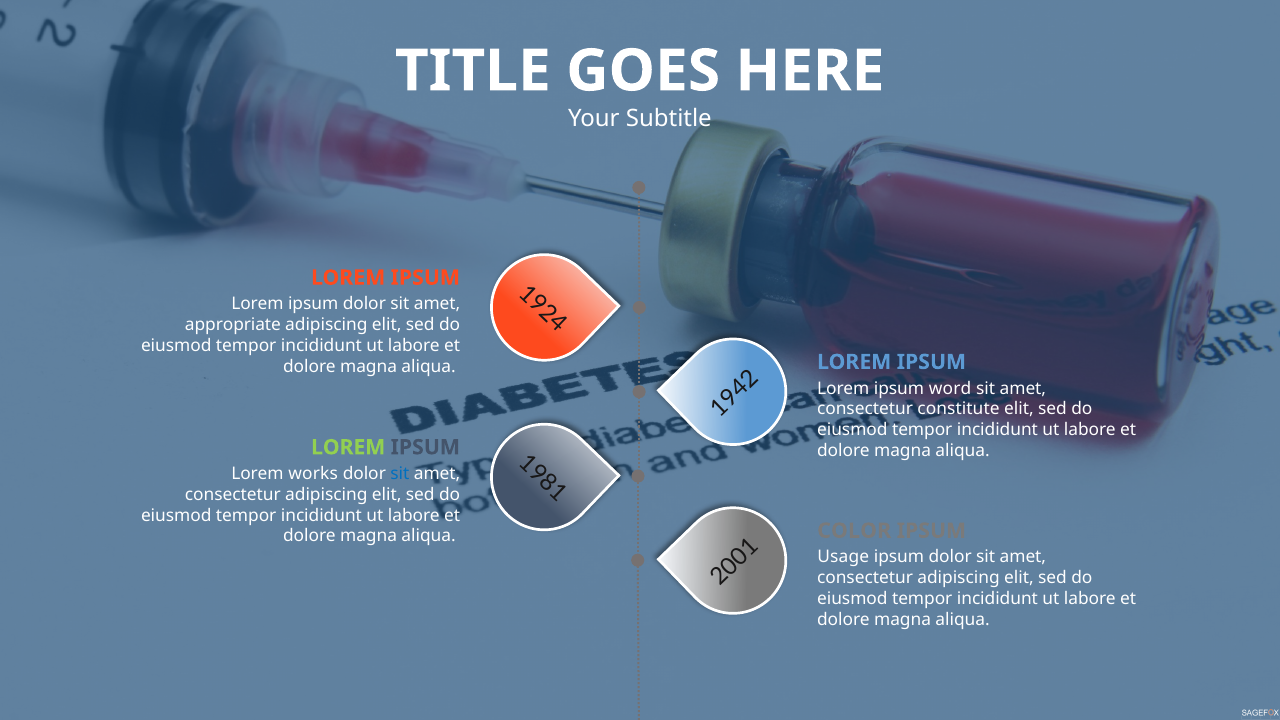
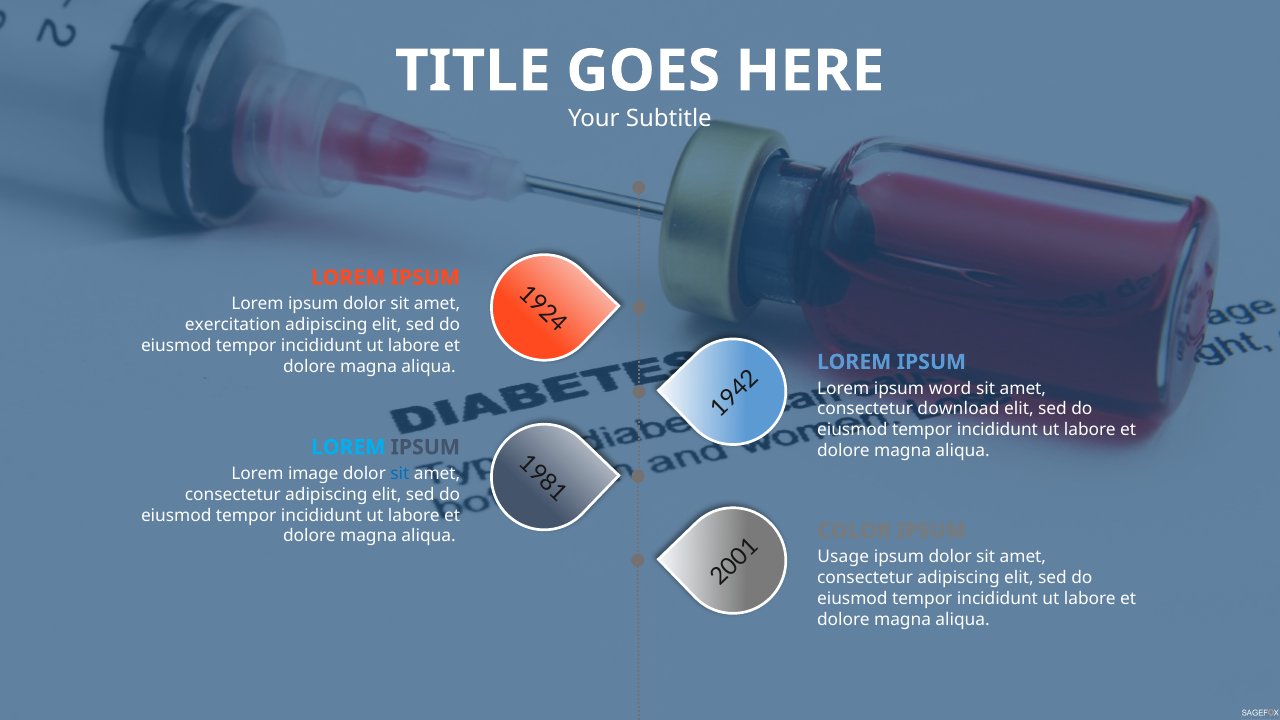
appropriate: appropriate -> exercitation (233, 325)
constitute: constitute -> download (958, 409)
LOREM colour: light green -> light blue (348, 447)
works: works -> image (313, 474)
